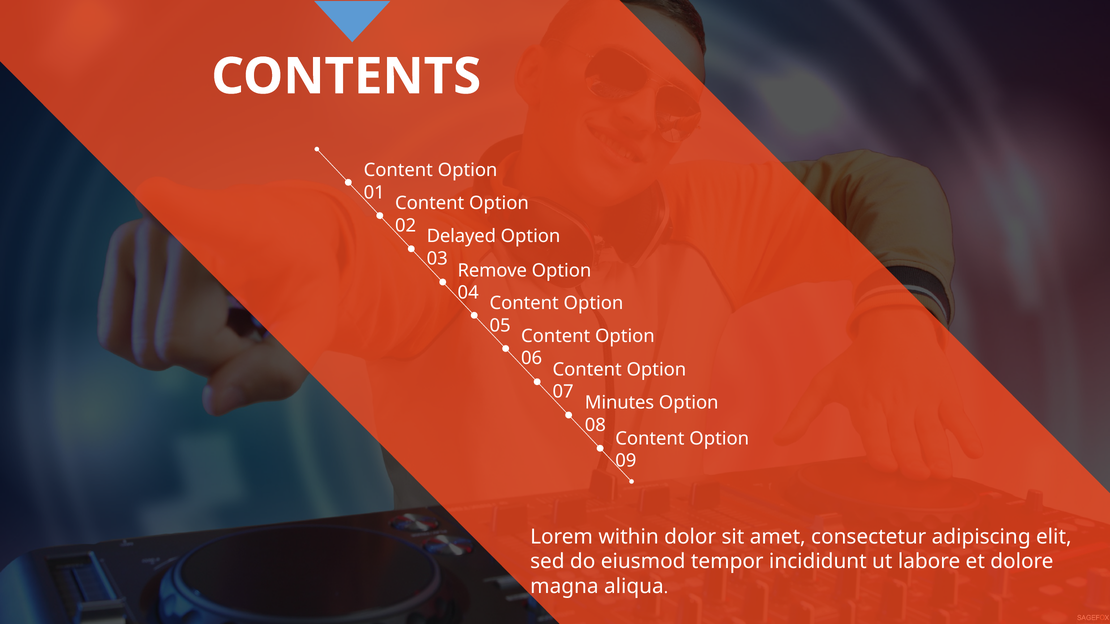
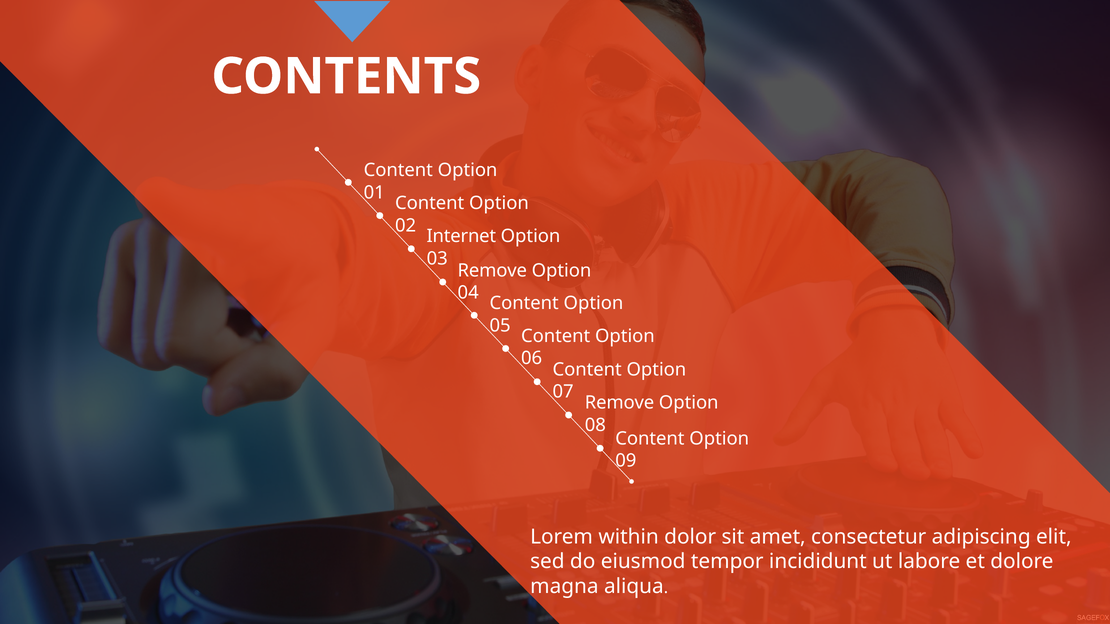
Delayed: Delayed -> Internet (461, 236)
Minutes: Minutes -> Remove (619, 403)
